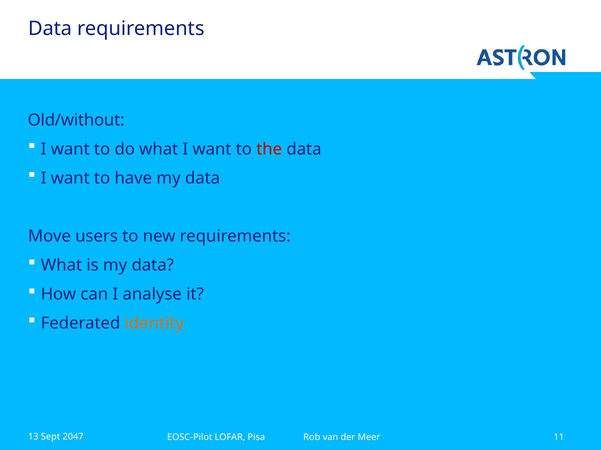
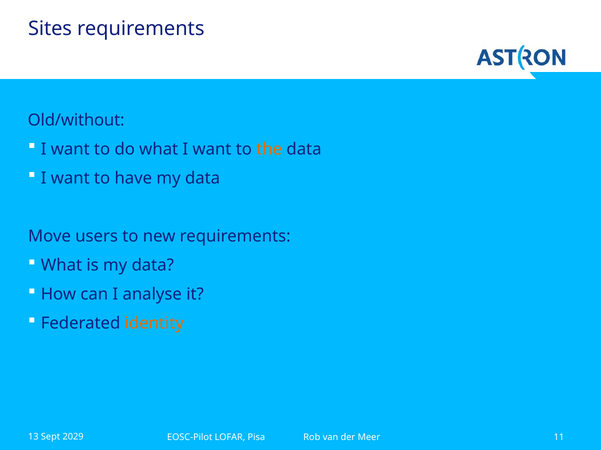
Data: Data -> Sites (50, 28)
the colour: red -> orange (269, 149)
2047: 2047 -> 2029 (73, 437)
